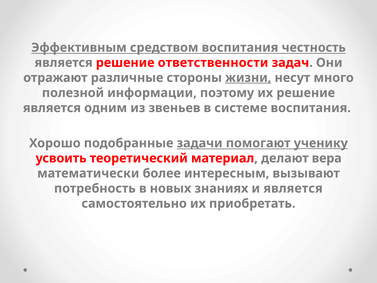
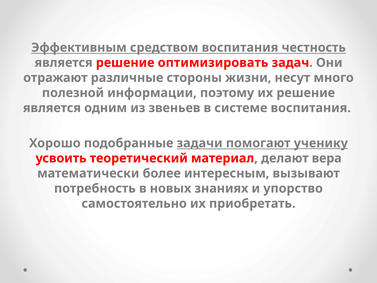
ответственности: ответственности -> оптимизировать (213, 63)
жизни underline: present -> none (248, 78)
и является: является -> упорство (293, 188)
